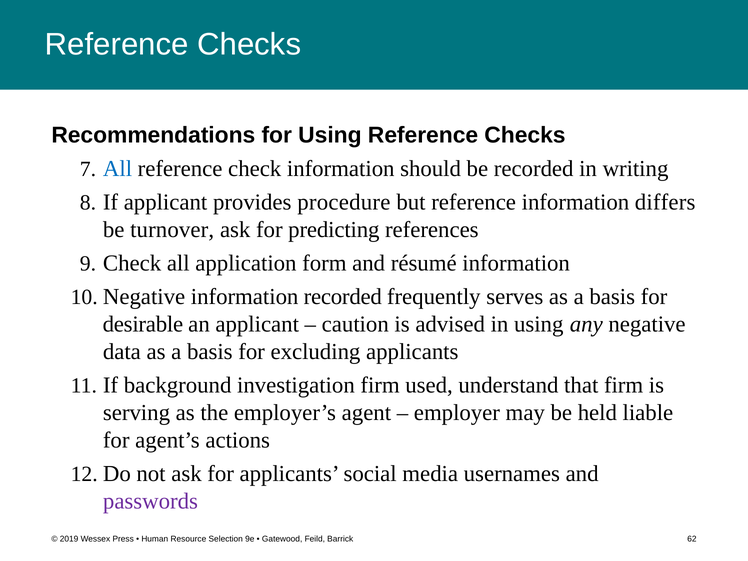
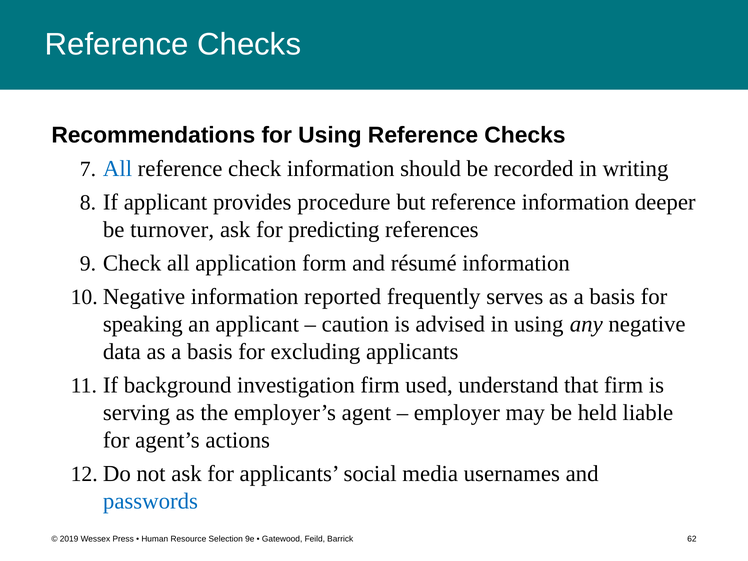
differs: differs -> deeper (665, 202)
information recorded: recorded -> reported (343, 297)
desirable: desirable -> speaking (143, 324)
passwords colour: purple -> blue (150, 501)
